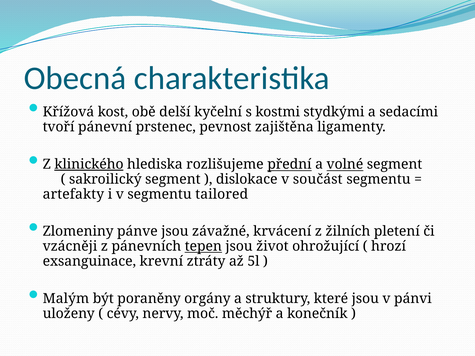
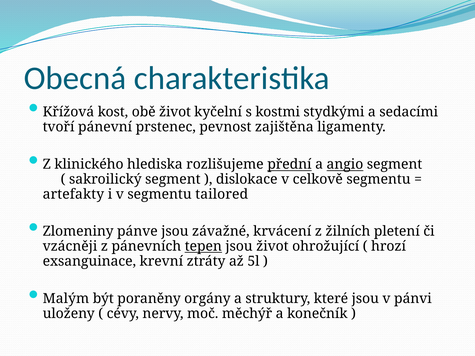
obě delší: delší -> život (175, 112)
klinického underline: present -> none (89, 164)
volné: volné -> angio (345, 164)
součást: součást -> celkově (318, 179)
